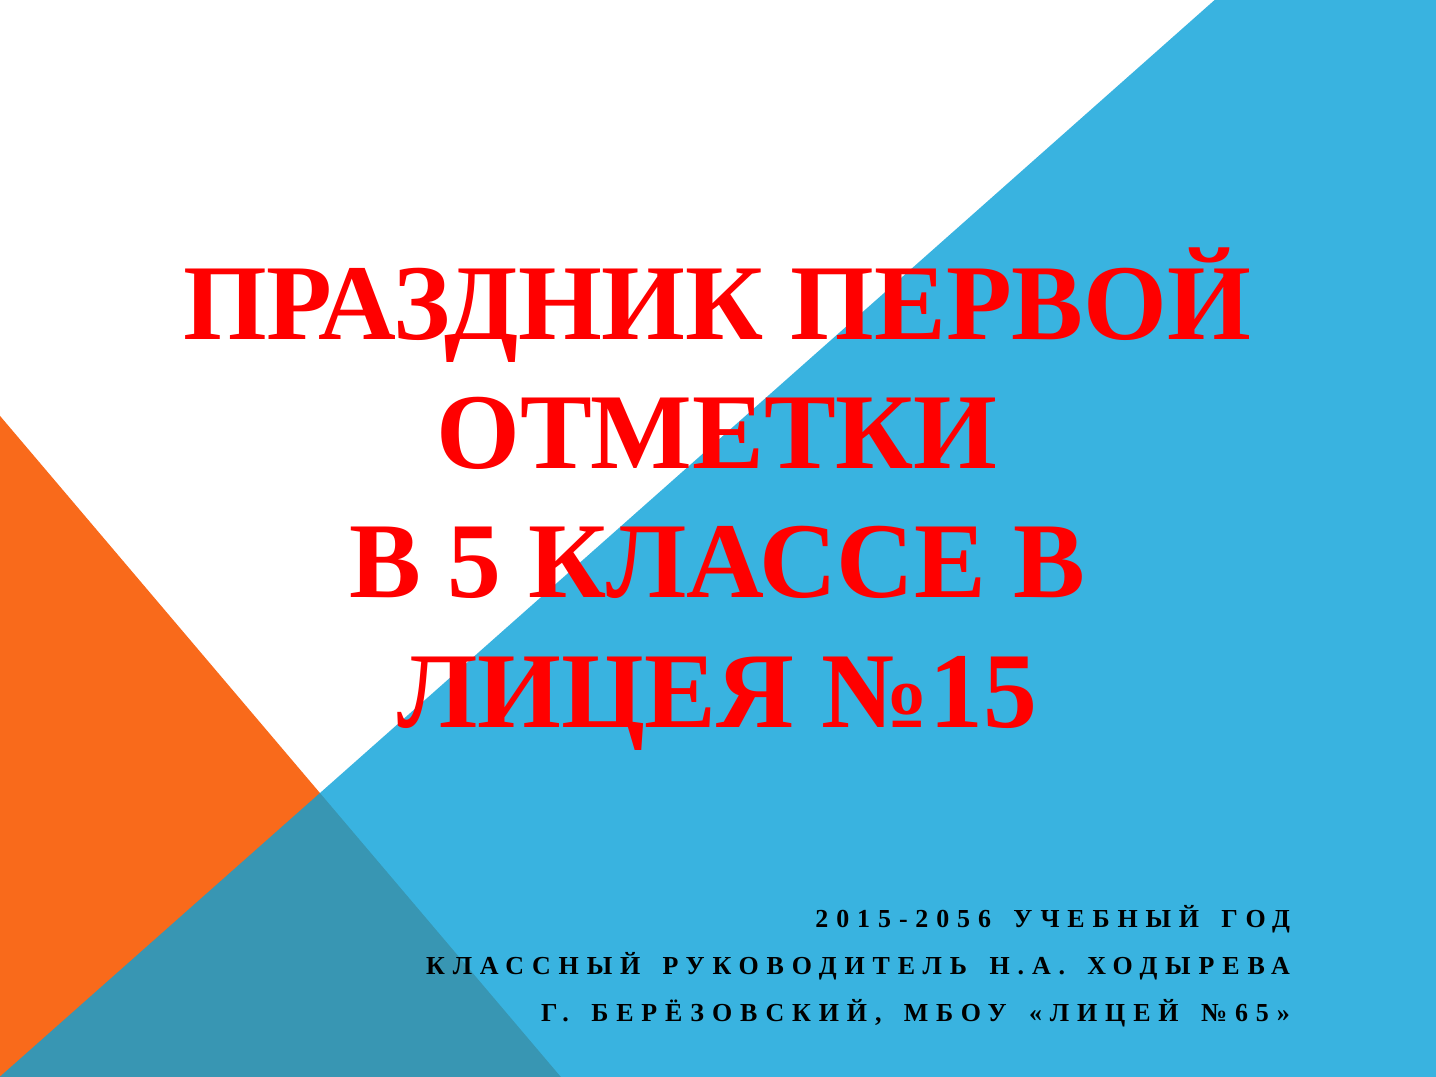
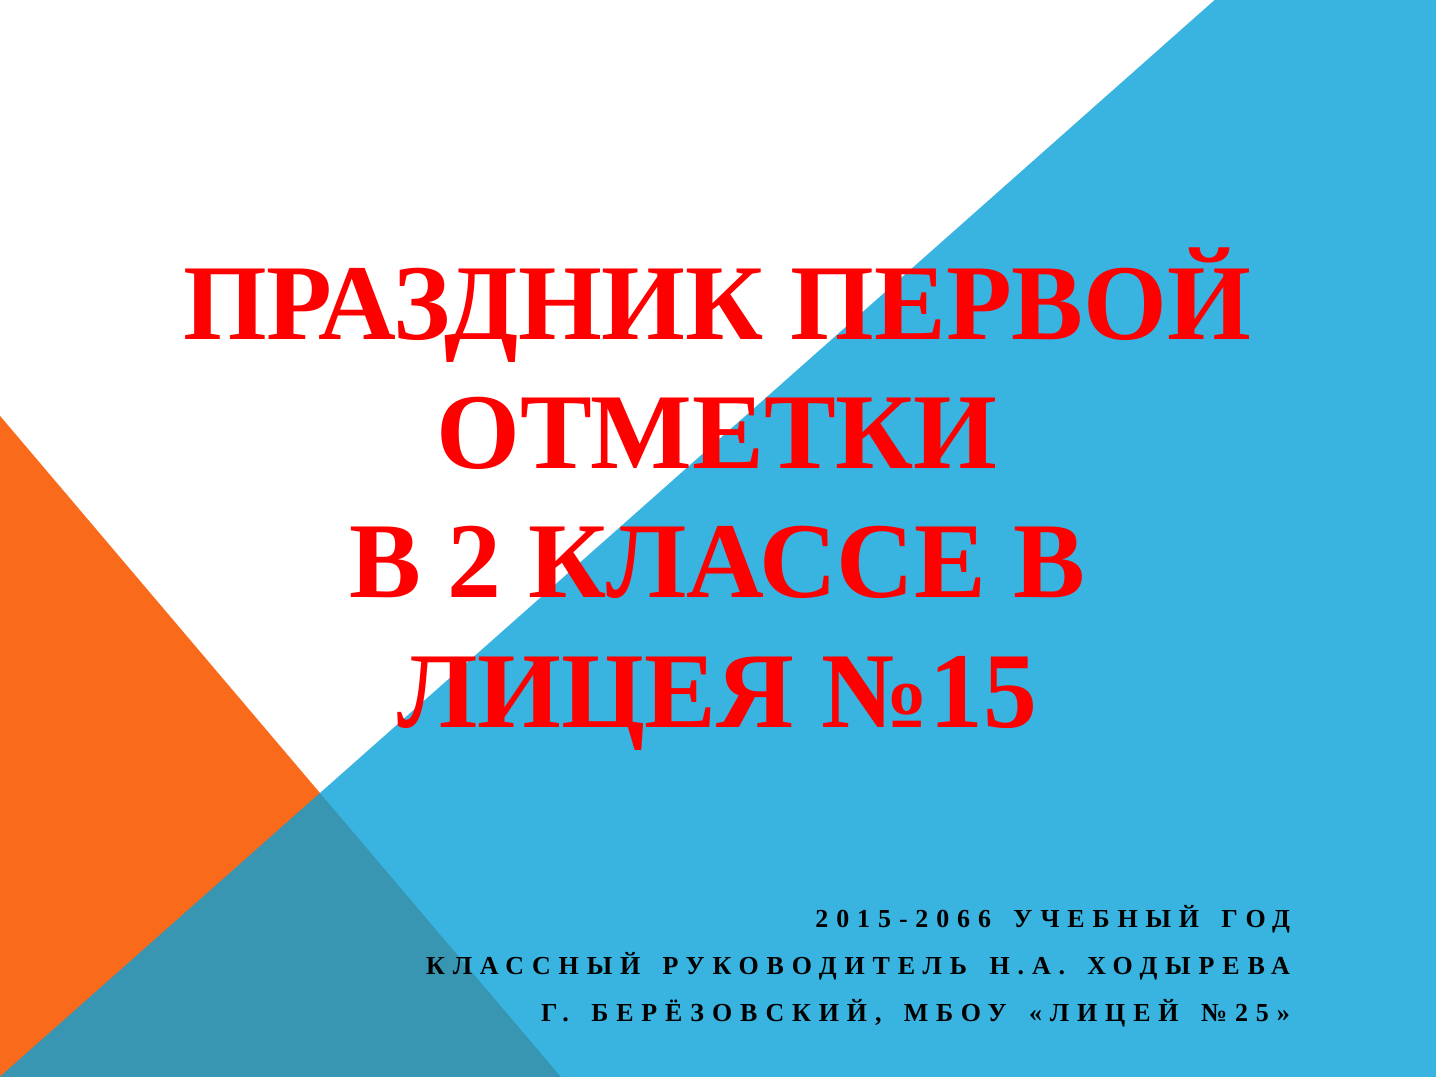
В 5: 5 -> 2 (475, 562)
5: 5 -> 6 (964, 919)
6: 6 -> 2 (1242, 1013)
